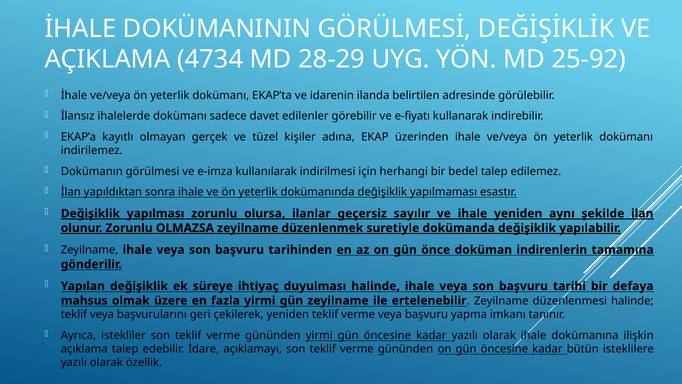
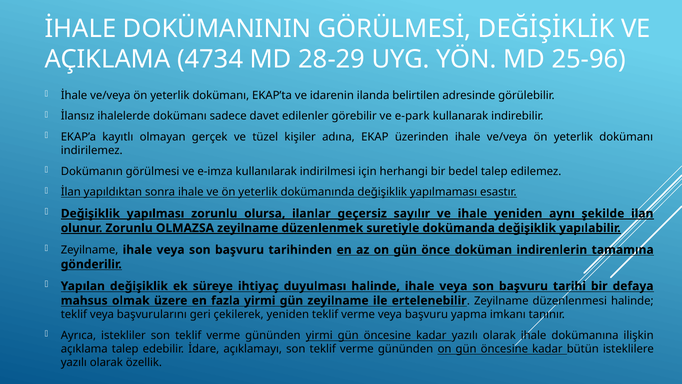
25-92: 25-92 -> 25-96 (589, 59)
e-fiyatı: e-fiyatı -> e-park (412, 116)
